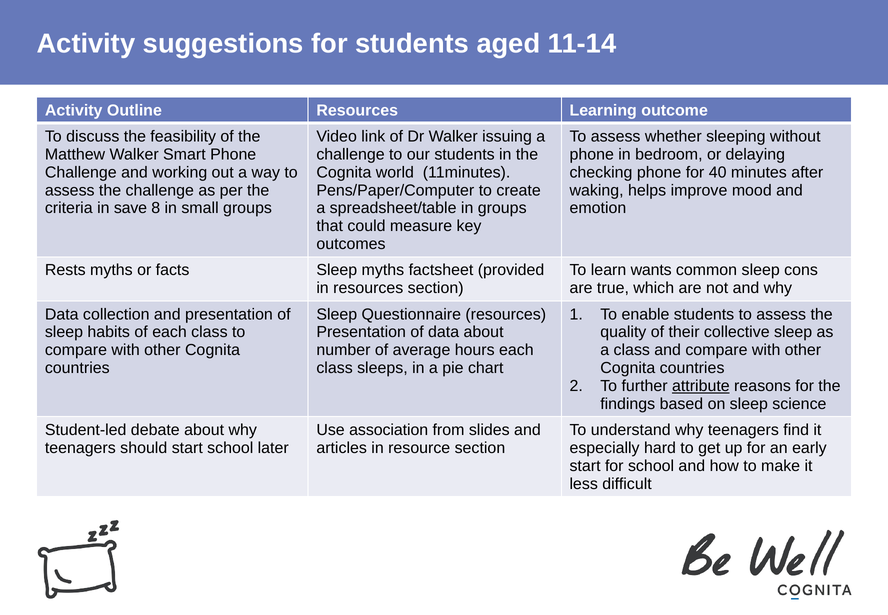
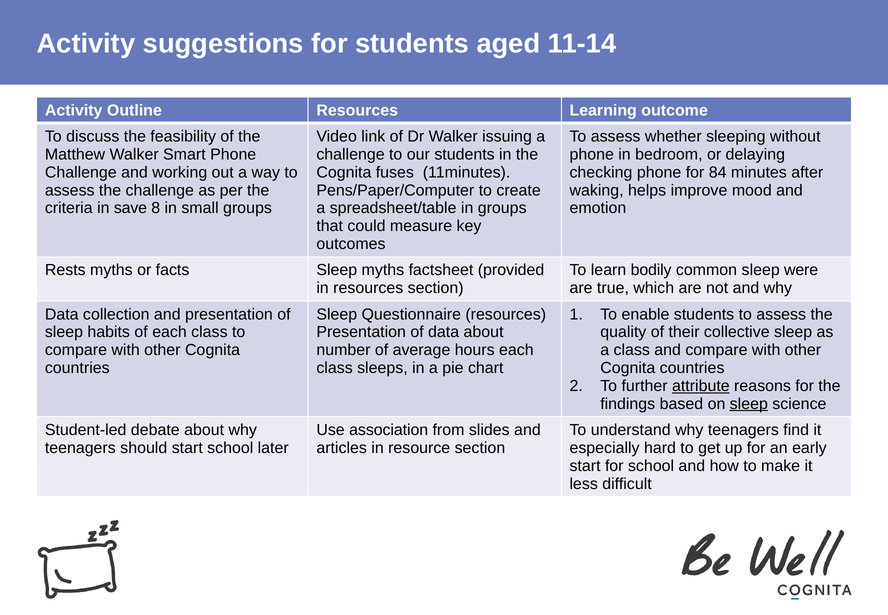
world: world -> fuses (395, 172)
40: 40 -> 84 (718, 172)
wants: wants -> bodily (651, 270)
cons: cons -> were (801, 270)
sleep underline: none -> present (749, 404)
